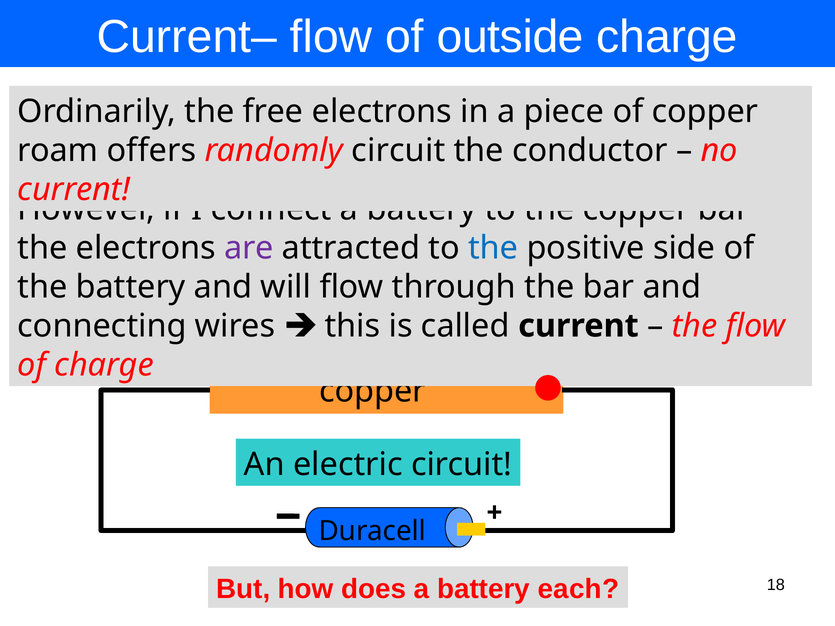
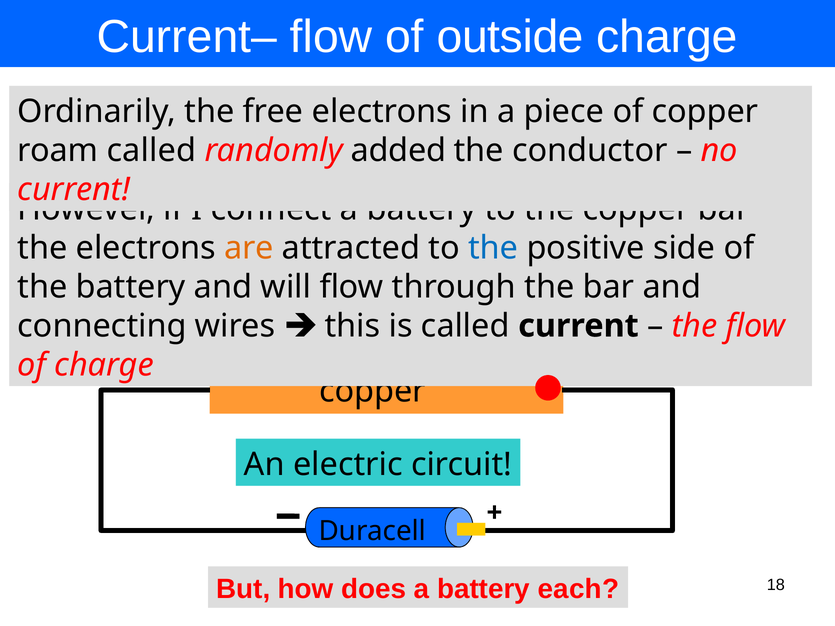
roam offers: offers -> called (151, 151)
randomly circuit: circuit -> added (398, 151)
are colour: purple -> orange (249, 248)
